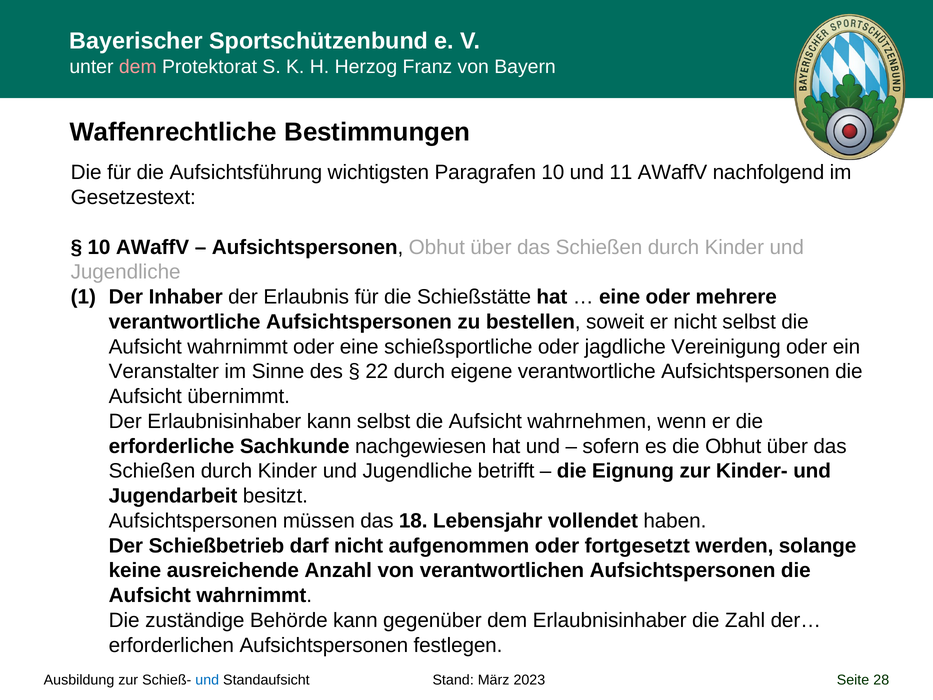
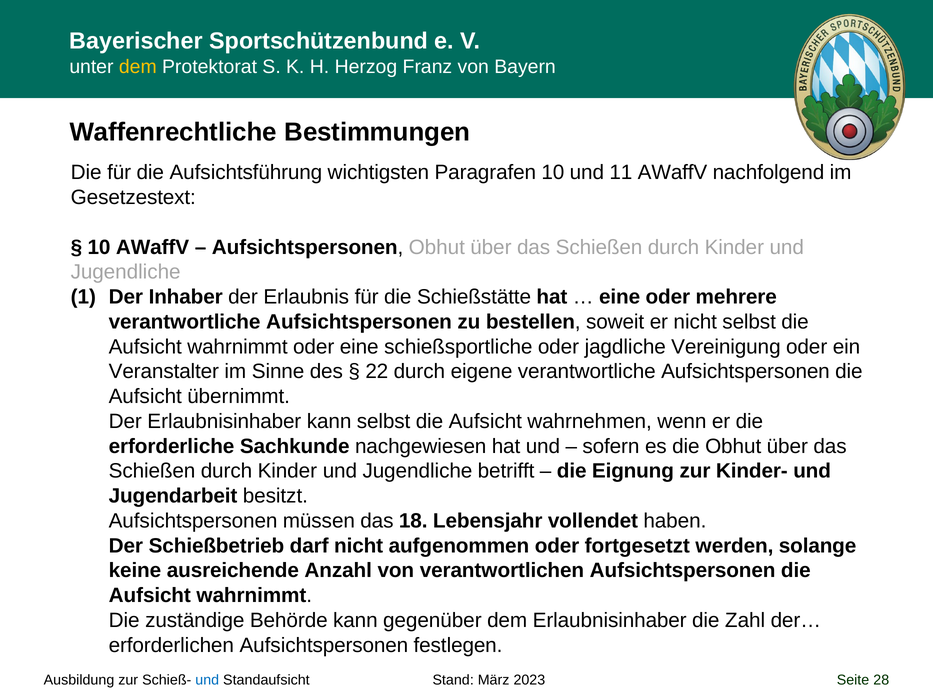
dem colour: pink -> yellow (138, 67)
